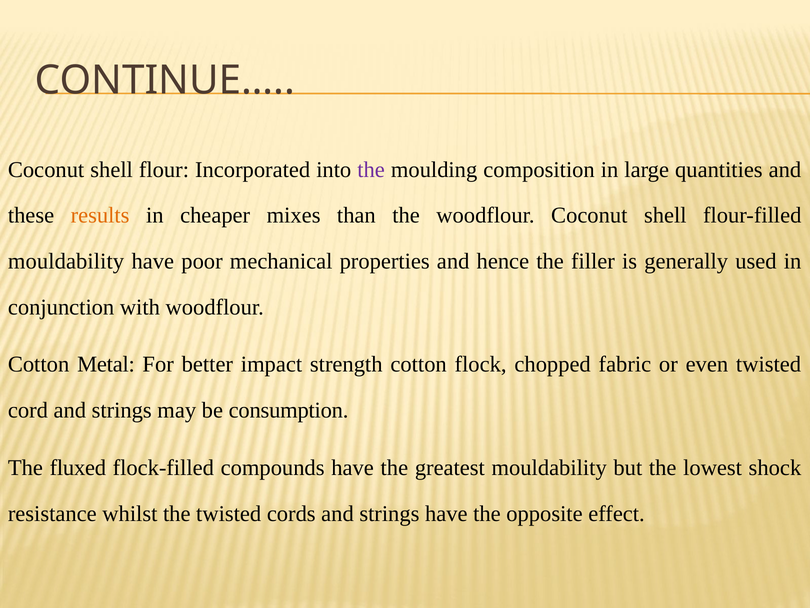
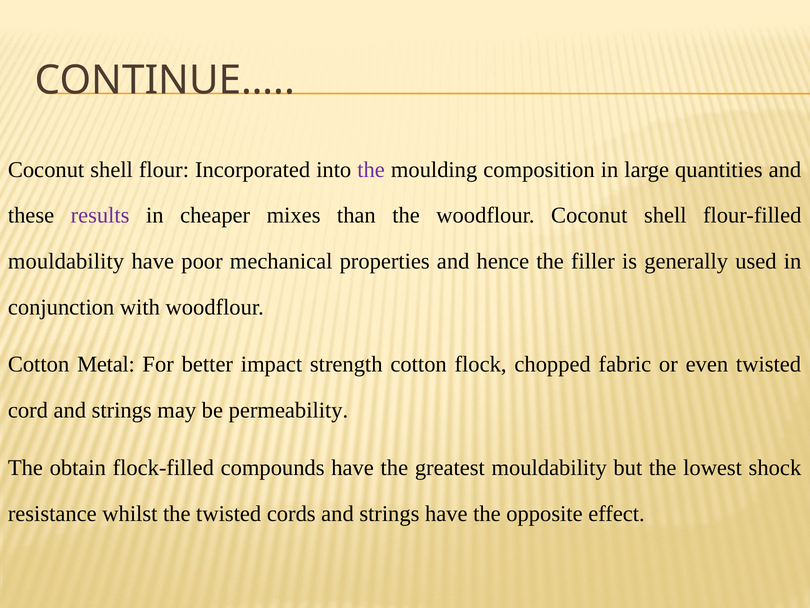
results colour: orange -> purple (100, 215)
consumption: consumption -> permeability (288, 410)
fluxed: fluxed -> obtain (78, 467)
